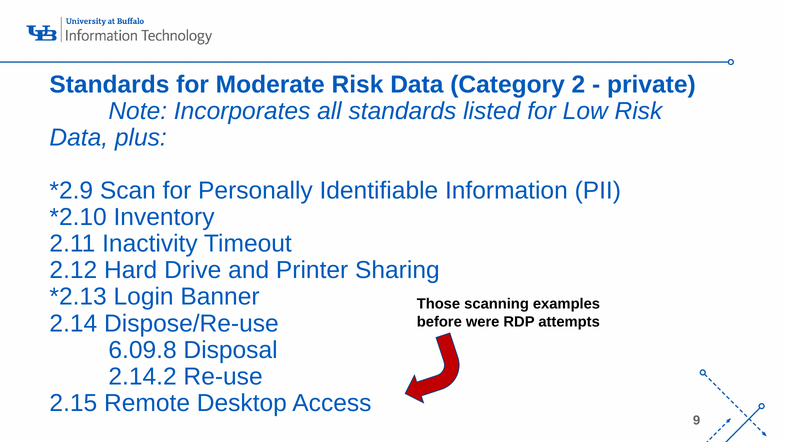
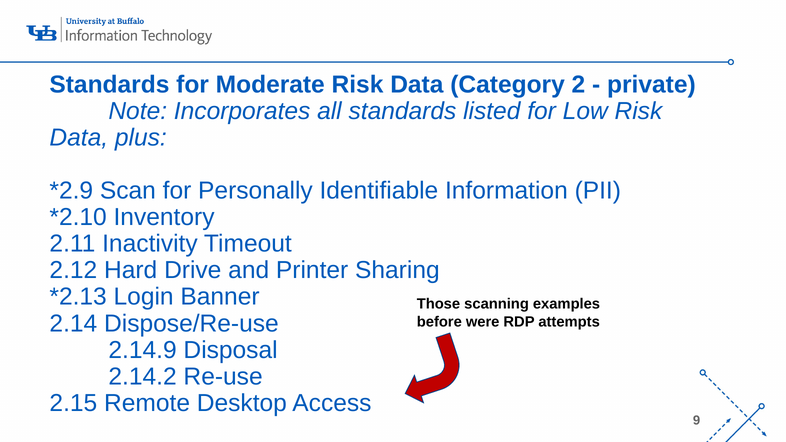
6.09.8: 6.09.8 -> 2.14.9 (143, 350)
